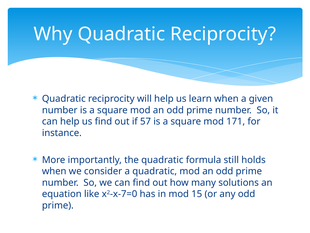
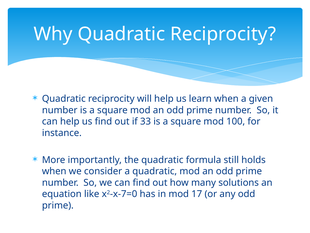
57: 57 -> 33 (146, 121)
171: 171 -> 100 (236, 121)
15: 15 -> 17 (197, 194)
